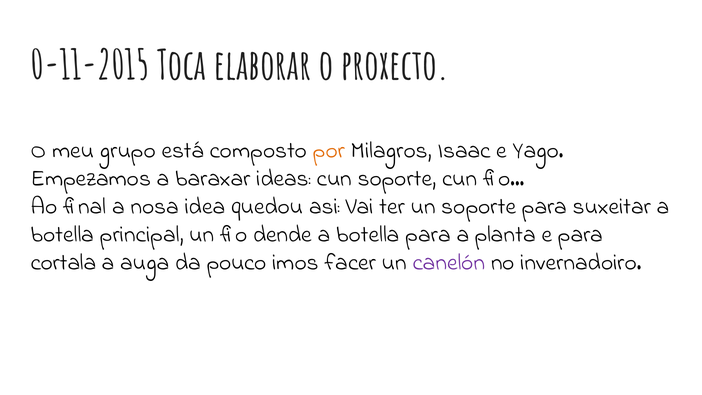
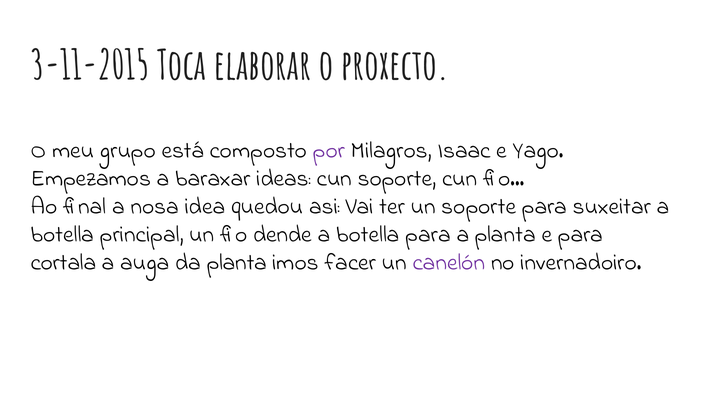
0-11-2015: 0-11-2015 -> 3-11-2015 (90, 66)
por colour: orange -> purple (329, 150)
da pouco: pouco -> planta (237, 262)
